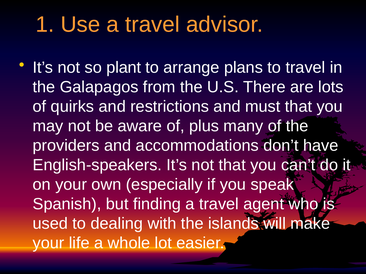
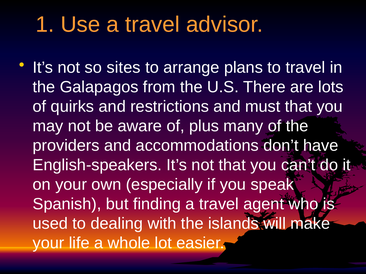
plant: plant -> sites (124, 68)
